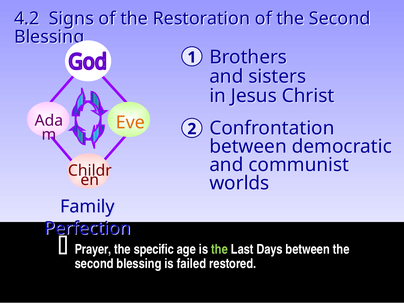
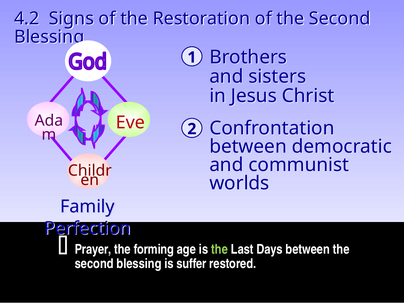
Eve colour: orange -> red (130, 122)
specific: specific -> forming (154, 249)
failed: failed -> suffer (192, 264)
